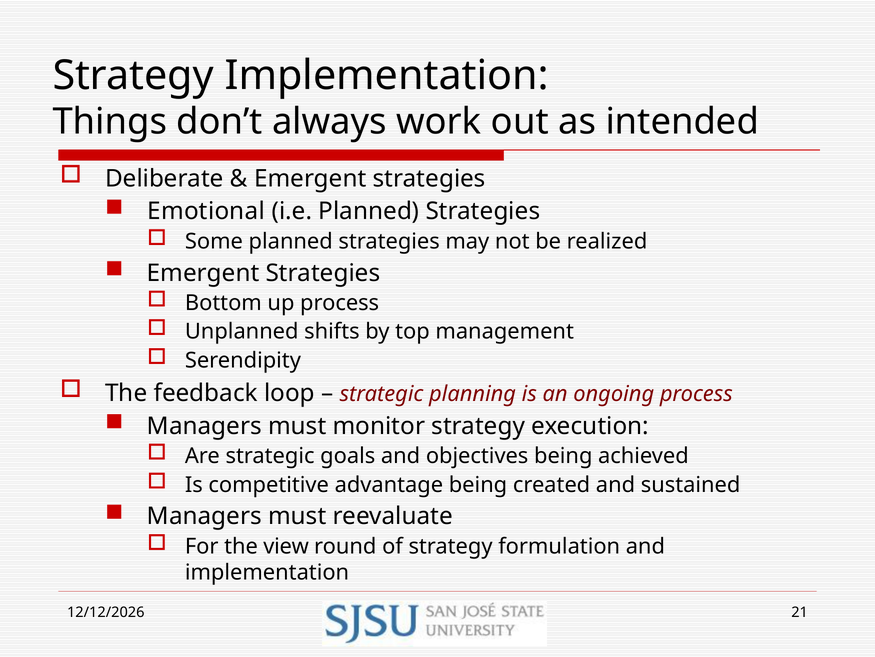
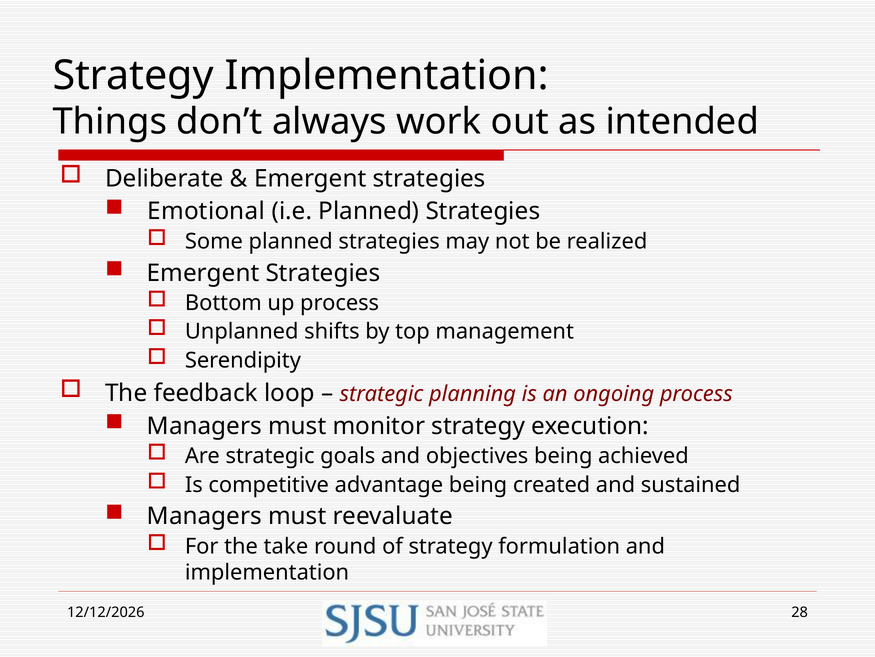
view: view -> take (286, 546)
21: 21 -> 28 (800, 612)
